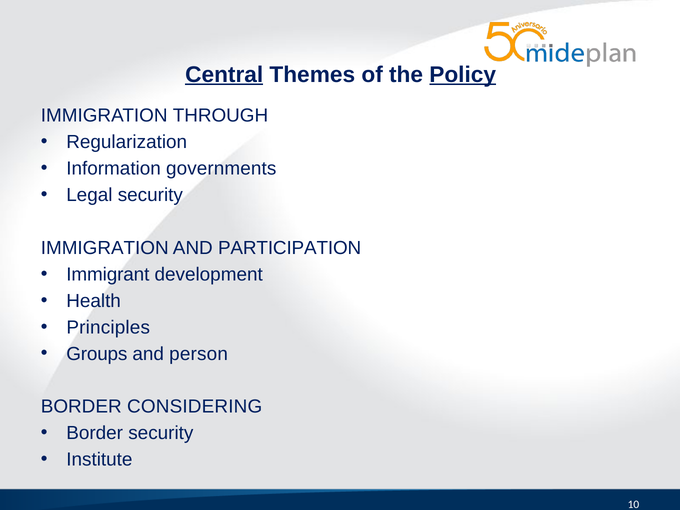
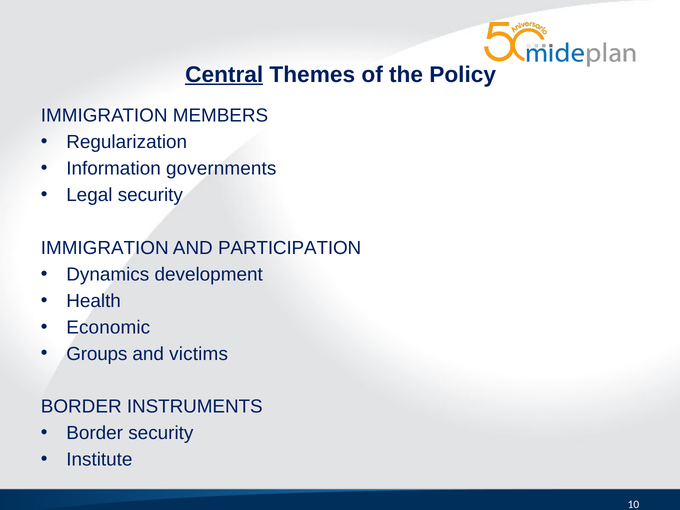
Policy underline: present -> none (463, 75)
THROUGH: THROUGH -> MEMBERS (220, 116)
Immigrant: Immigrant -> Dynamics (108, 274)
Principles: Principles -> Economic (108, 327)
person: person -> victims (199, 354)
CONSIDERING: CONSIDERING -> INSTRUMENTS (195, 407)
